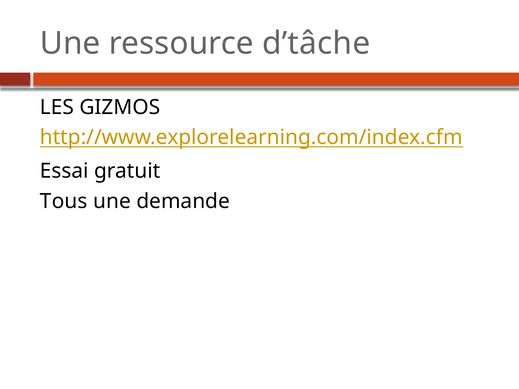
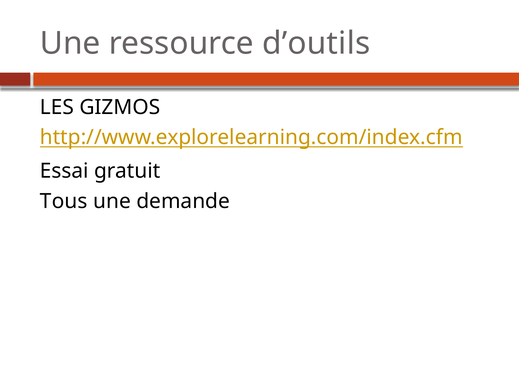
d’tâche: d’tâche -> d’outils (316, 43)
